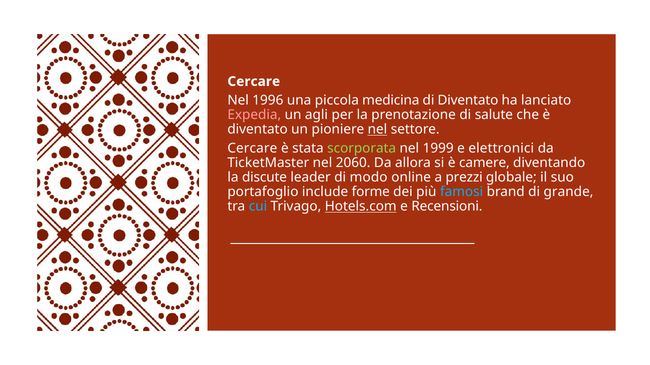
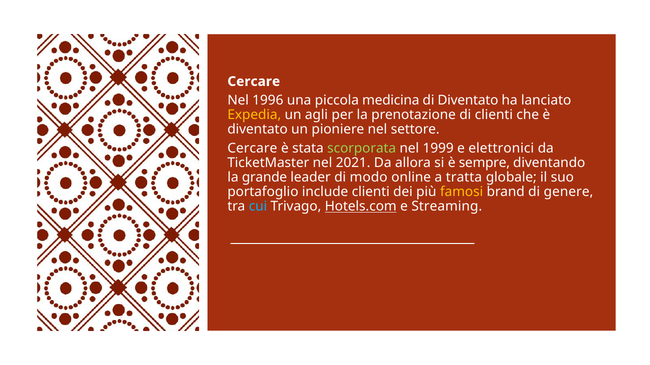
Expedia colour: pink -> yellow (254, 115)
di salute: salute -> clienti (494, 115)
nel underline: present -> none (377, 130)
2060: 2060 -> 2021 (353, 163)
camere: camere -> sempre (484, 163)
discute: discute -> grande (264, 178)
prezzi: prezzi -> tratta (464, 178)
include forme: forme -> clienti (371, 192)
famosi colour: light blue -> yellow (462, 192)
grande: grande -> genere (568, 192)
Recensioni: Recensioni -> Streaming (447, 207)
